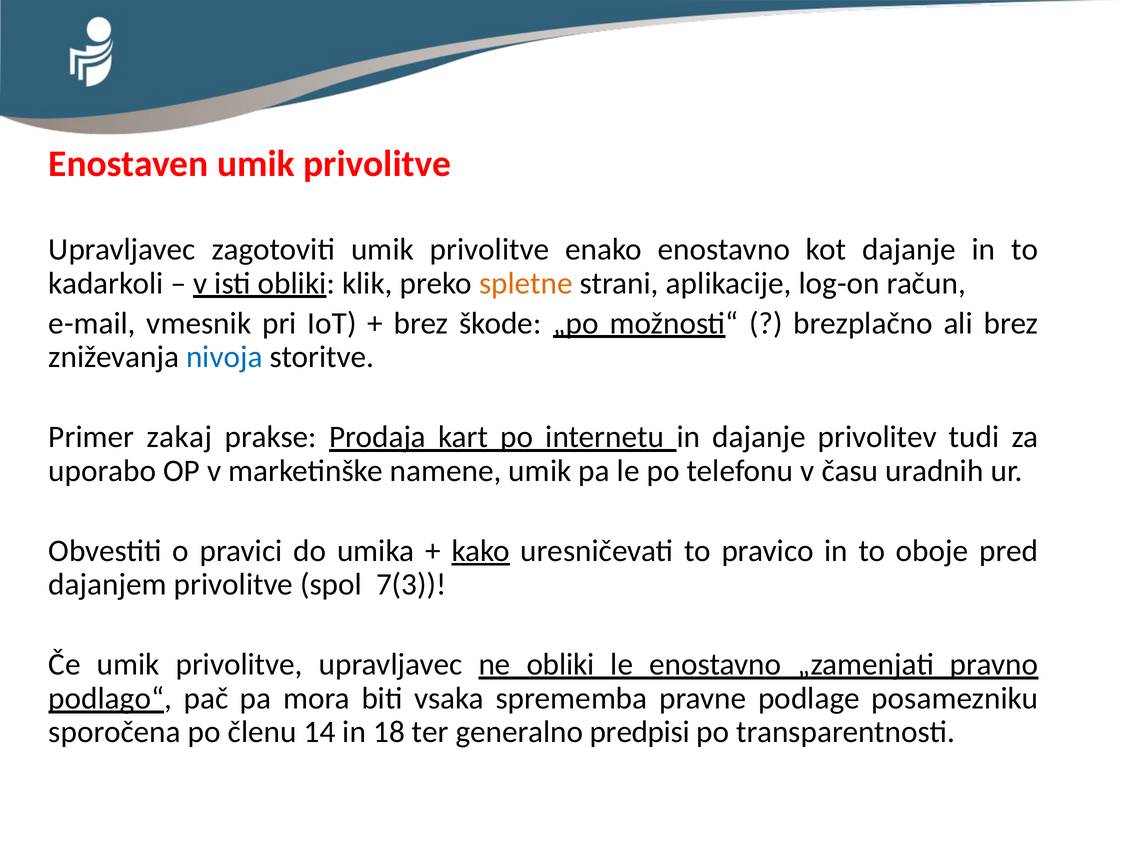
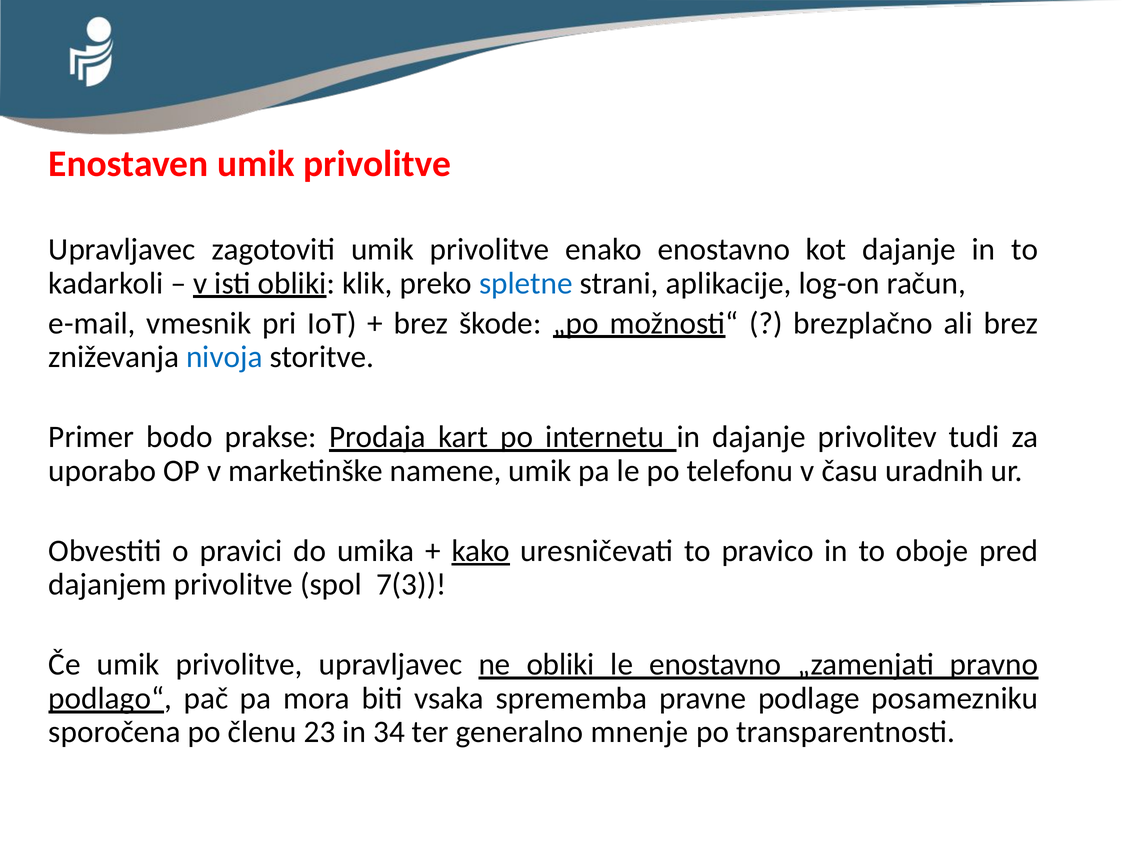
spletne colour: orange -> blue (526, 283)
zakaj: zakaj -> bodo (179, 437)
14: 14 -> 23 (320, 732)
18: 18 -> 34 (389, 732)
predpisi: predpisi -> mnenje (640, 732)
